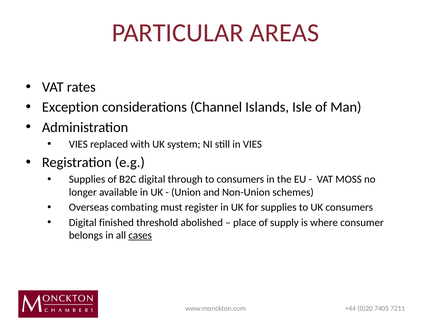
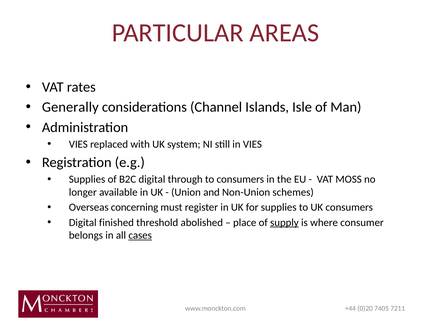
Exception: Exception -> Generally (70, 107)
combating: combating -> concerning (135, 208)
supply underline: none -> present (284, 223)
